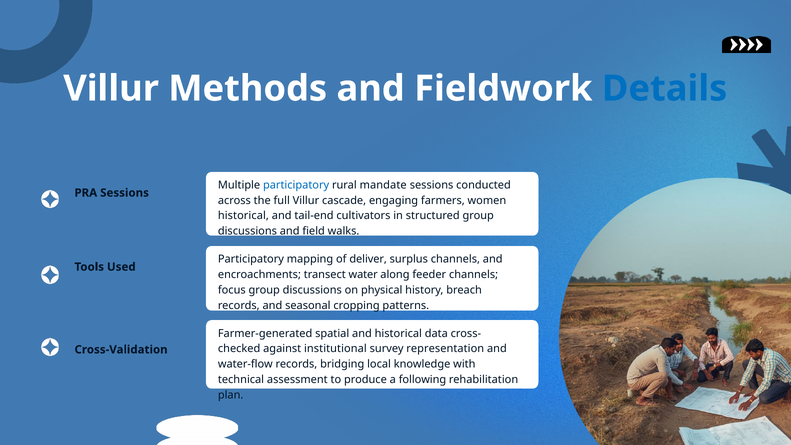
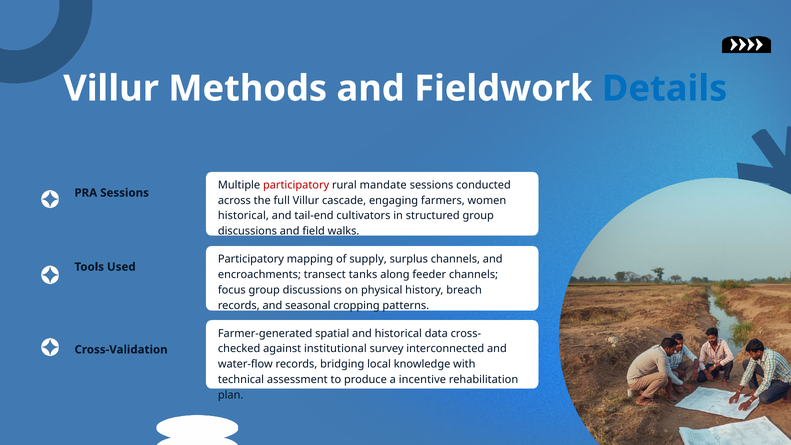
participatory colour: blue -> red (296, 185)
deliver: deliver -> supply (368, 259)
water: water -> tanks (363, 275)
representation: representation -> interconnected (445, 349)
following: following -> incentive (422, 380)
